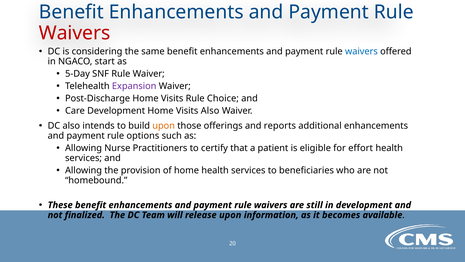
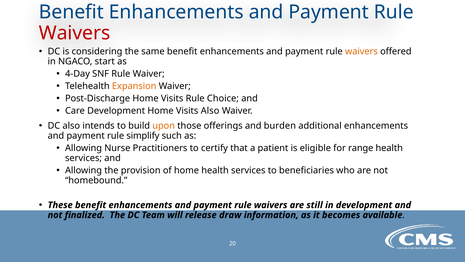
waivers colour: blue -> orange (361, 51)
5-Day: 5-Day -> 4-Day (78, 74)
Expansion colour: purple -> orange (134, 86)
reports: reports -> burden (280, 126)
options: options -> simplify (143, 135)
effort: effort -> range (361, 148)
release upon: upon -> draw (230, 215)
